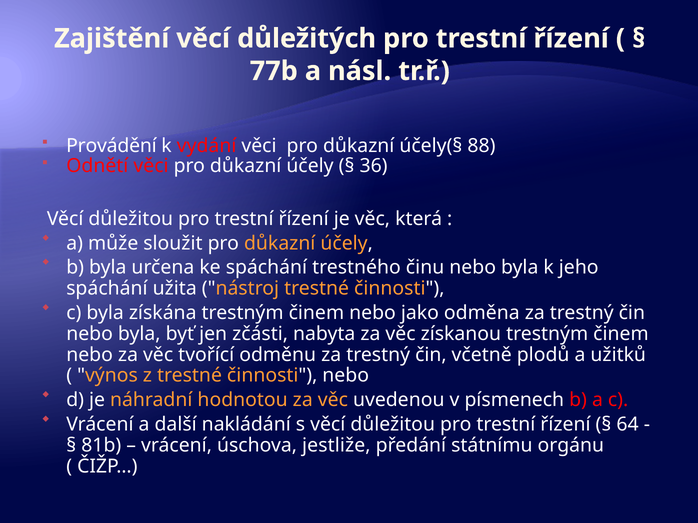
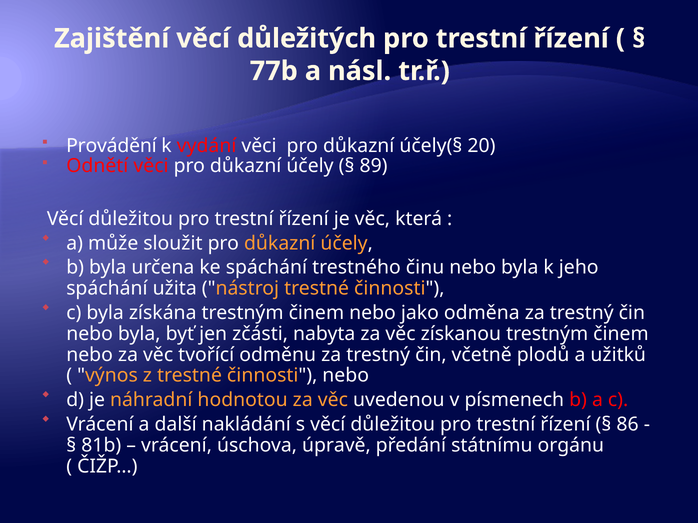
88: 88 -> 20 (482, 146)
36: 36 -> 89 (374, 166)
64: 64 -> 86 (628, 425)
jestliže: jestliže -> úpravě (336, 446)
